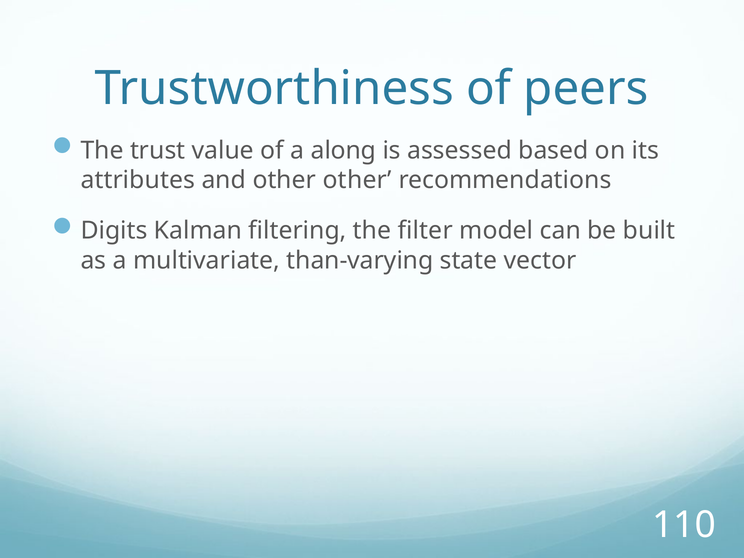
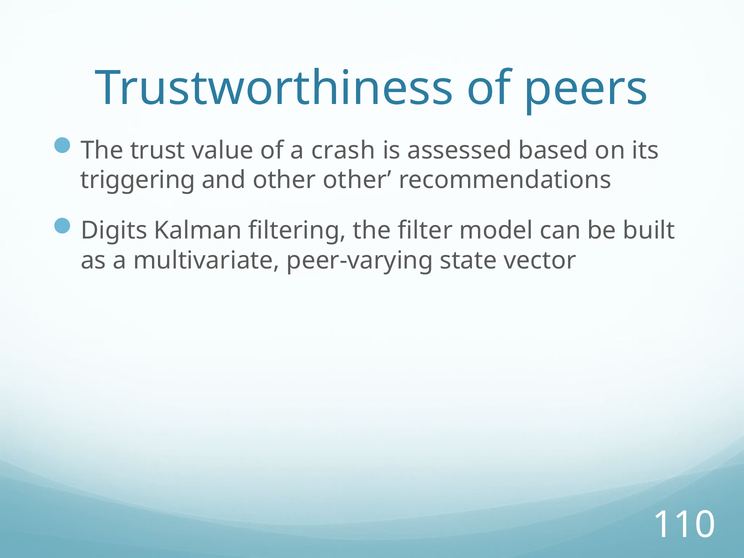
along: along -> crash (343, 151)
attributes: attributes -> triggering (138, 180)
than-varying: than-varying -> peer-varying (360, 261)
